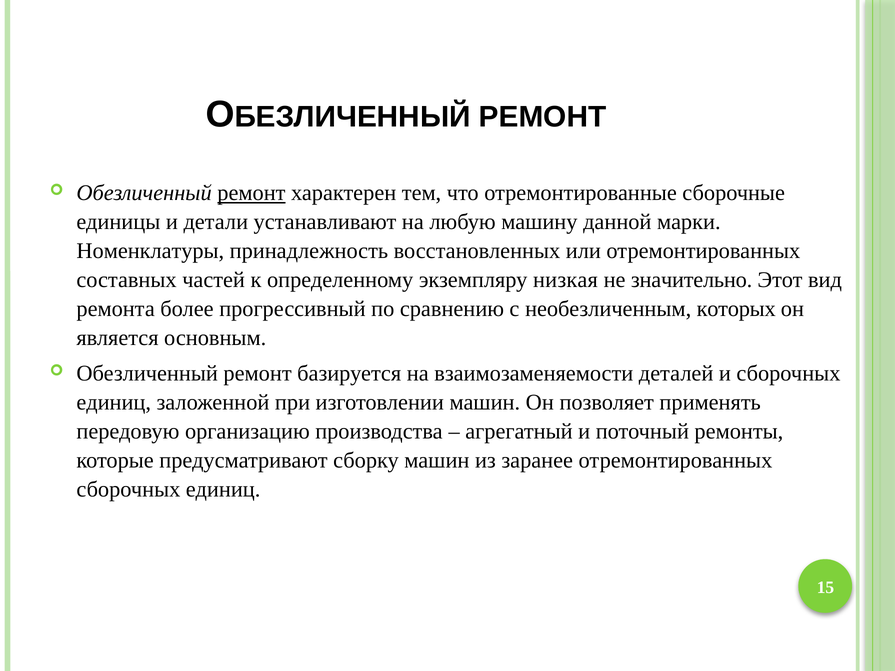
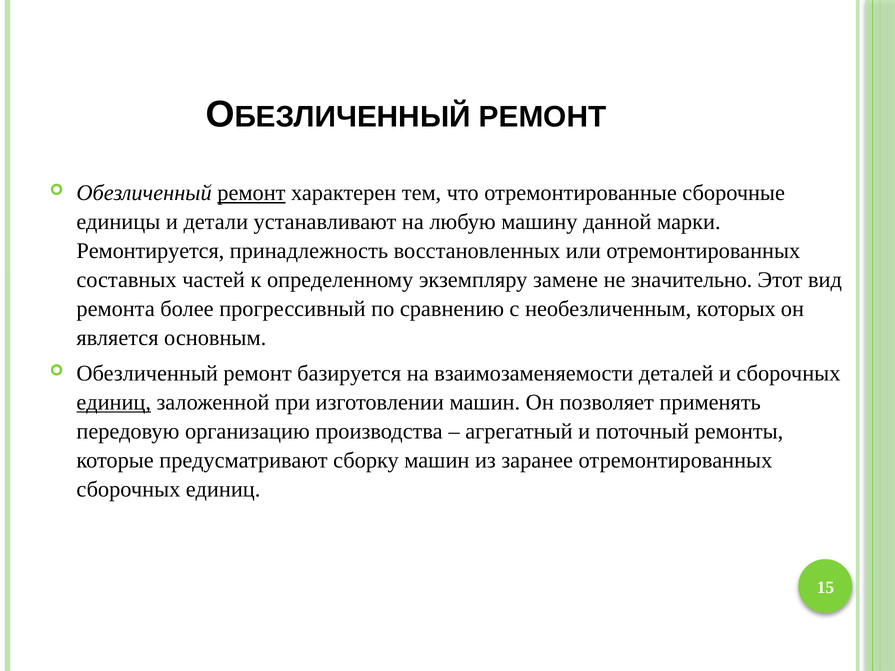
Номенклатуры: Номенклатуры -> Ремонтируется (150, 251)
низкая: низкая -> замене (566, 280)
единиц underline: none -> present (114, 403)
